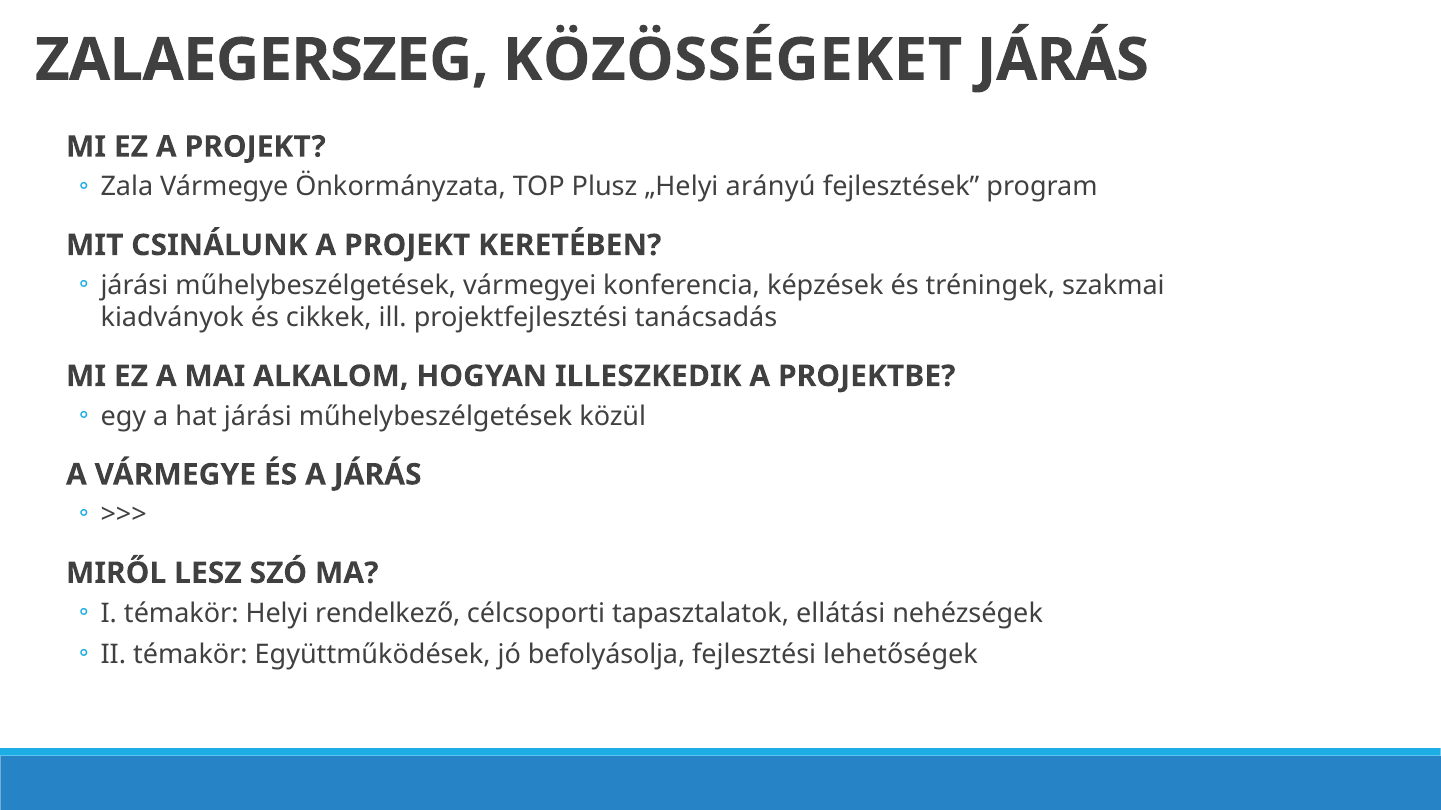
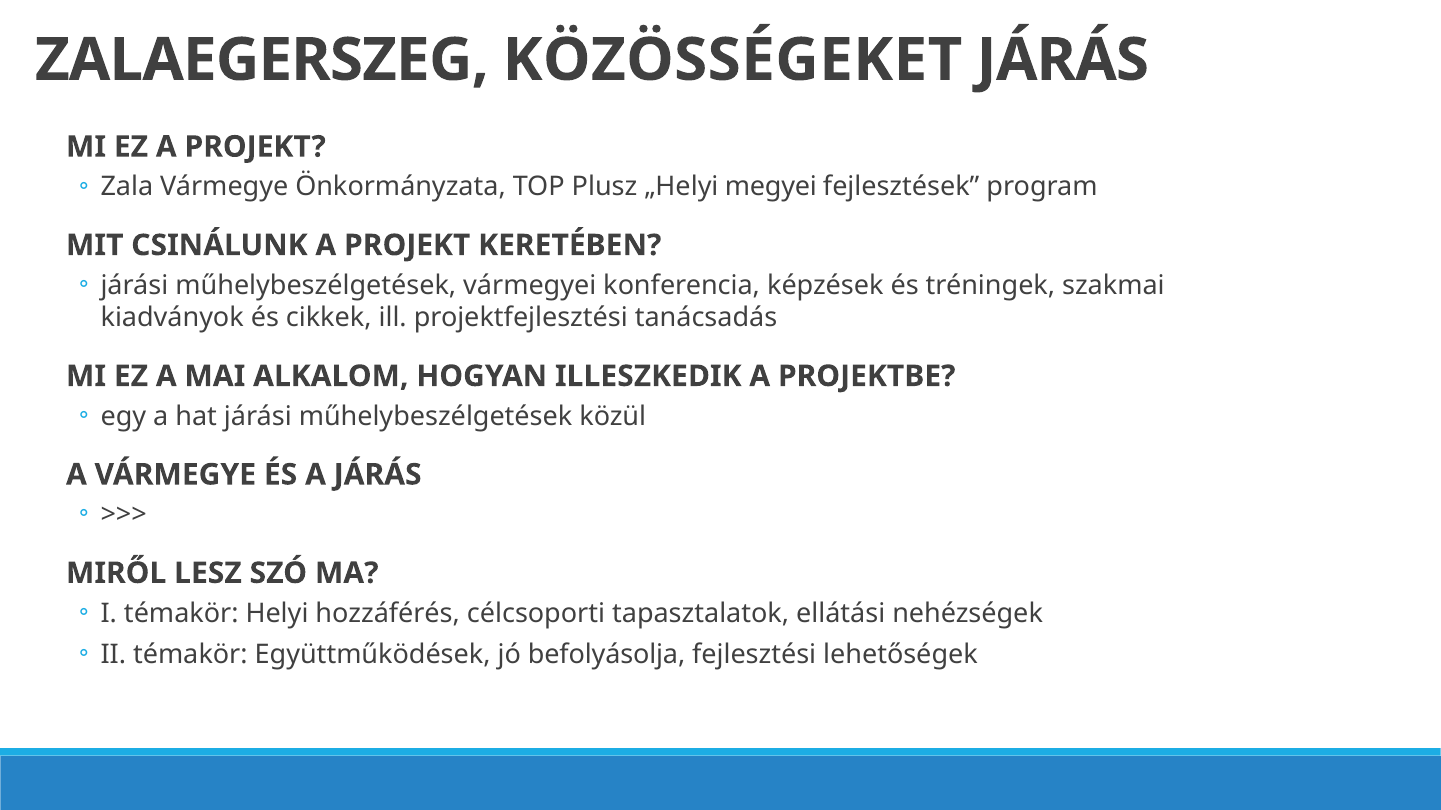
arányú: arányú -> megyei (771, 187)
rendelkező: rendelkező -> hozzáférés (388, 614)
